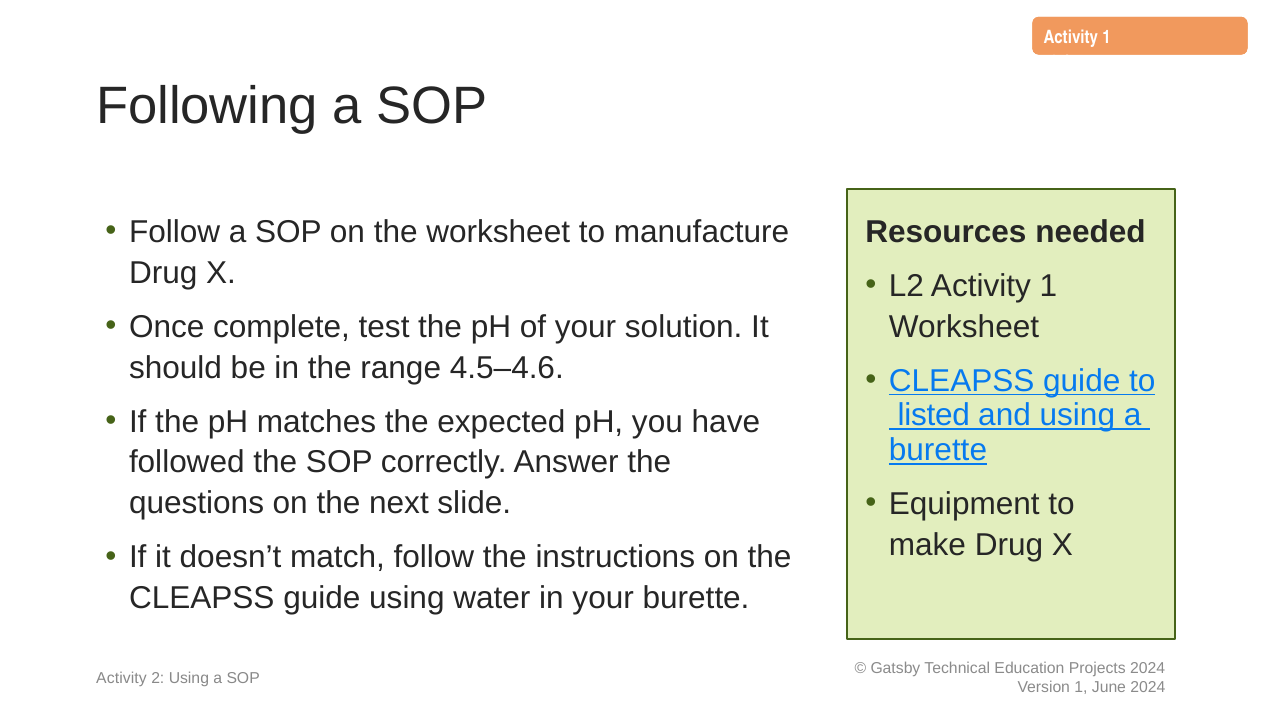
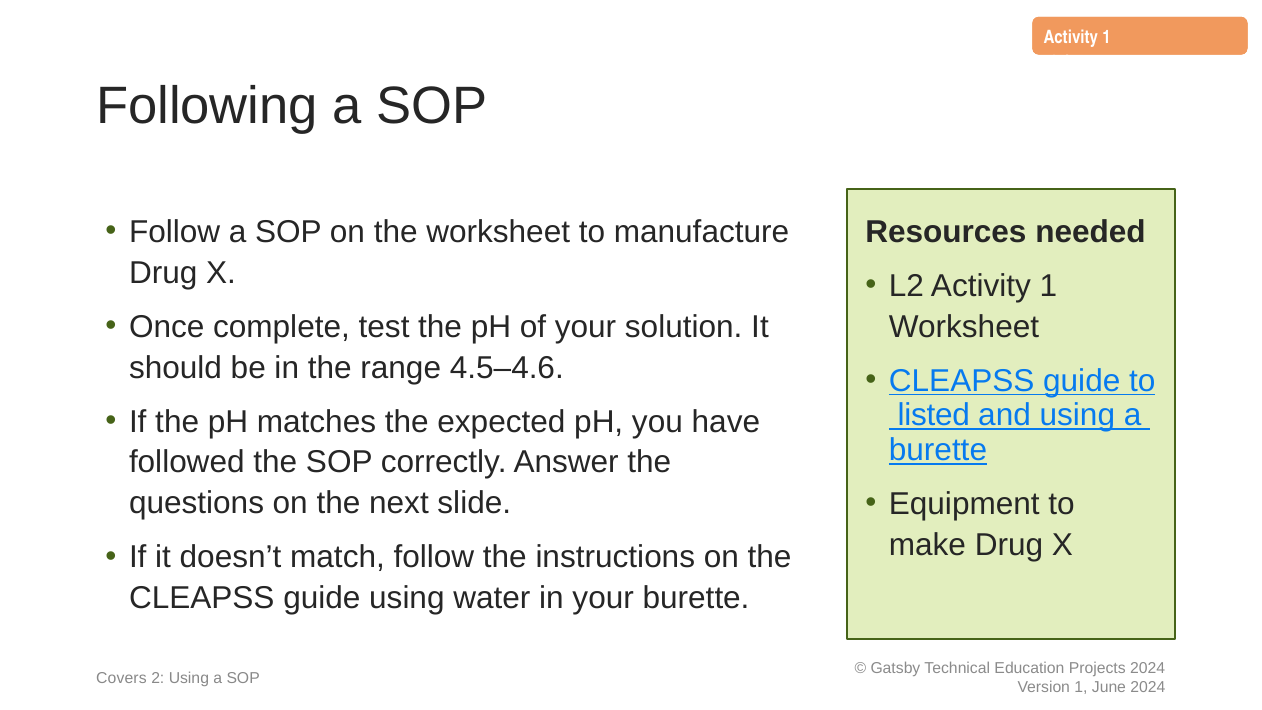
Activity: Activity -> Covers (121, 679)
